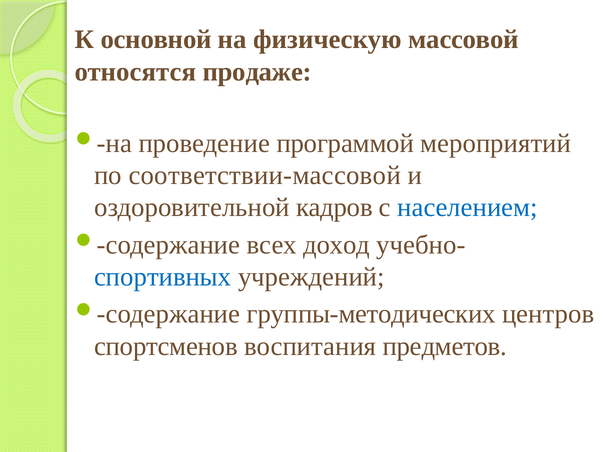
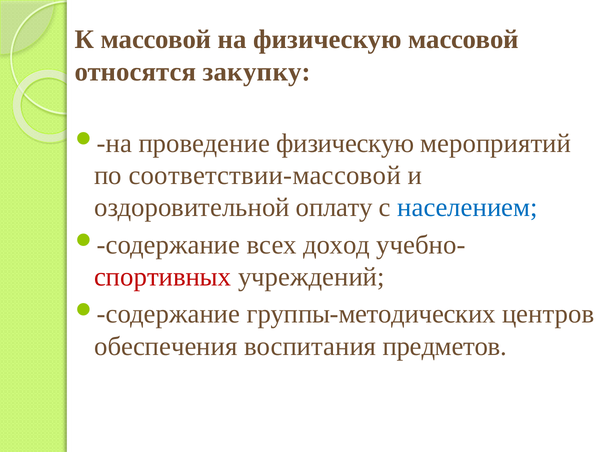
К основной: основной -> массовой (156, 40)
продаже: продаже -> закупку (257, 72)
проведение программой: программой -> физическую (345, 143)
кадров: кадров -> оплату (334, 208)
спортивных colour: blue -> red (163, 277)
спортсменов: спортсменов -> обеспечения (166, 346)
